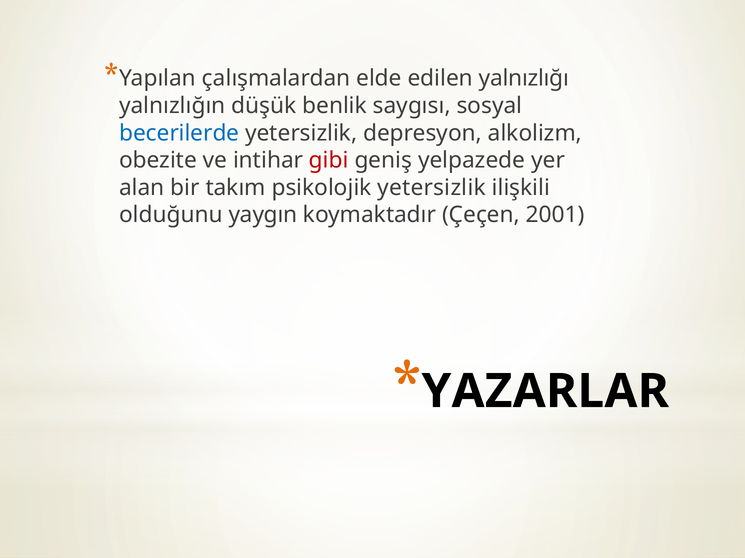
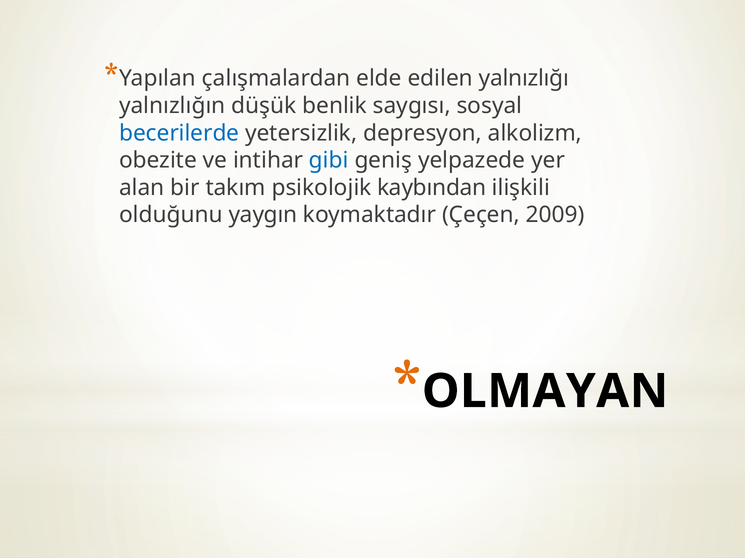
gibi colour: red -> blue (329, 161)
psikolojik yetersizlik: yetersizlik -> kaybından (432, 188)
2001: 2001 -> 2009 (555, 215)
YAZARLAR: YAZARLAR -> OLMAYAN (545, 392)
